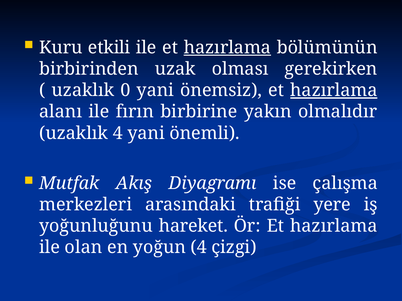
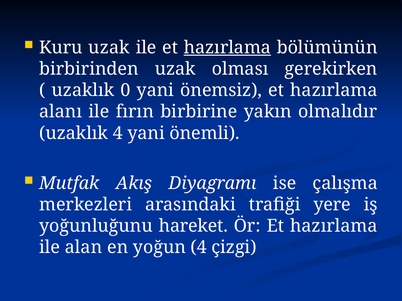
Kuru etkili: etkili -> uzak (109, 48)
hazırlama underline: present -> none (334, 91)
olan: olan -> alan (84, 248)
